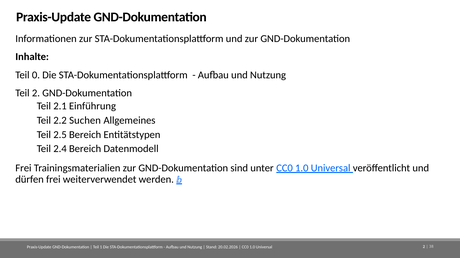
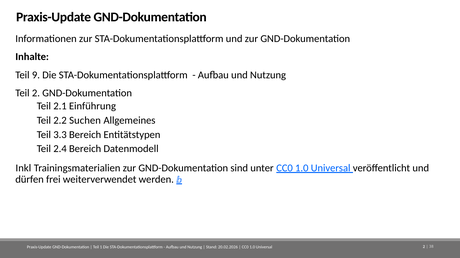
0: 0 -> 9 (36, 75)
2.5: 2.5 -> 3.3 (60, 135)
Frei: Frei -> Inkl (23, 168)
